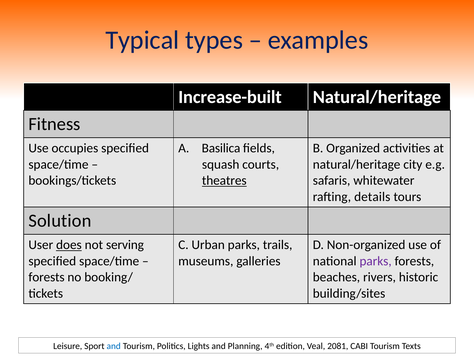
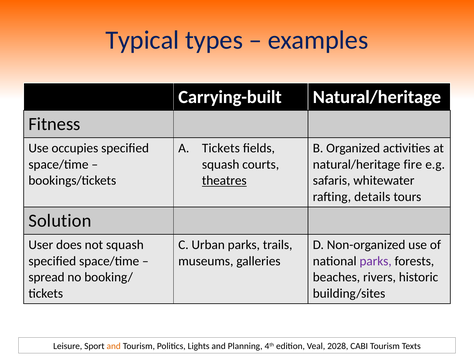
Increase-built: Increase-built -> Carrying-built (230, 97)
Basilica: Basilica -> Tickets (221, 148)
city: city -> fire (413, 164)
does underline: present -> none (69, 245)
not serving: serving -> squash (125, 245)
forests: forests -> spread (46, 277)
and colour: blue -> orange (114, 346)
2081: 2081 -> 2028 (338, 346)
